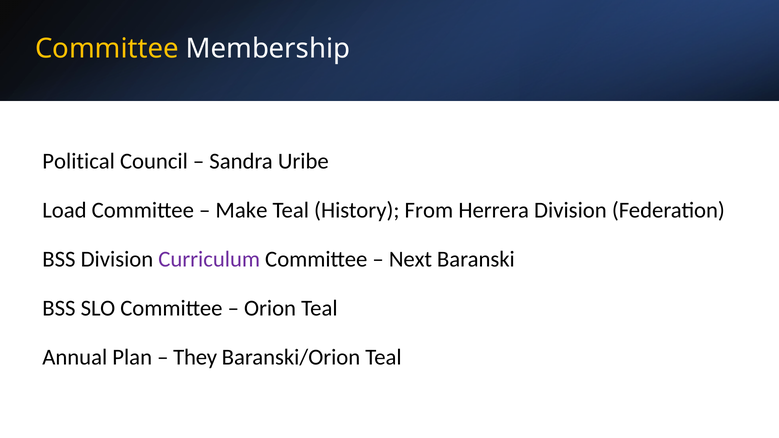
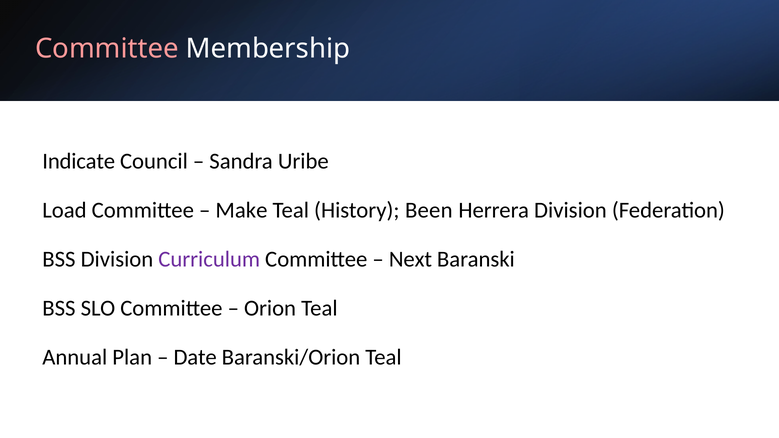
Committee colour: yellow -> pink (107, 49)
Political: Political -> Indicate (79, 161)
From: From -> Been (429, 210)
They: They -> Date (195, 358)
